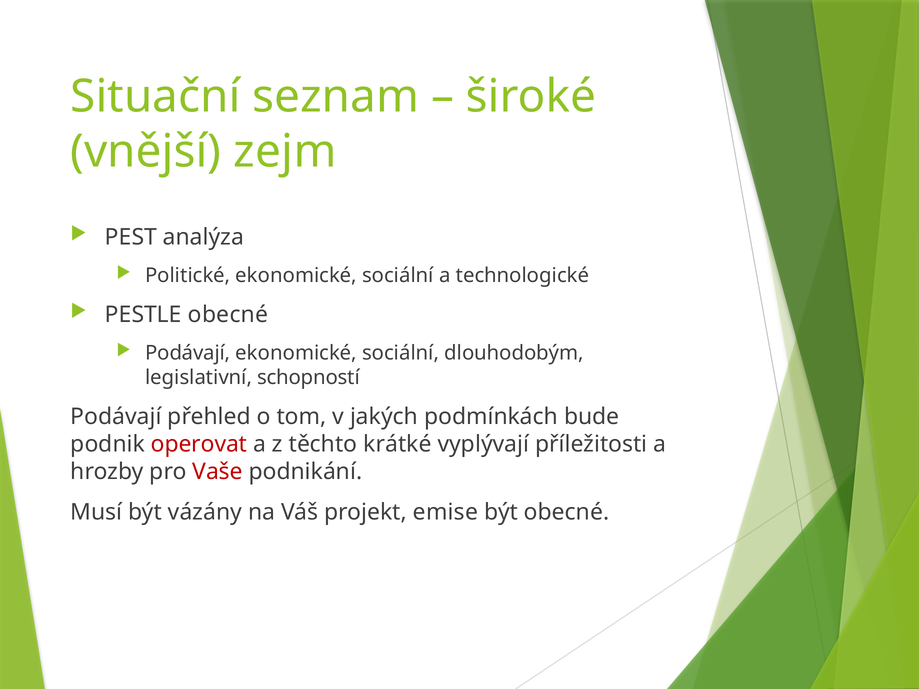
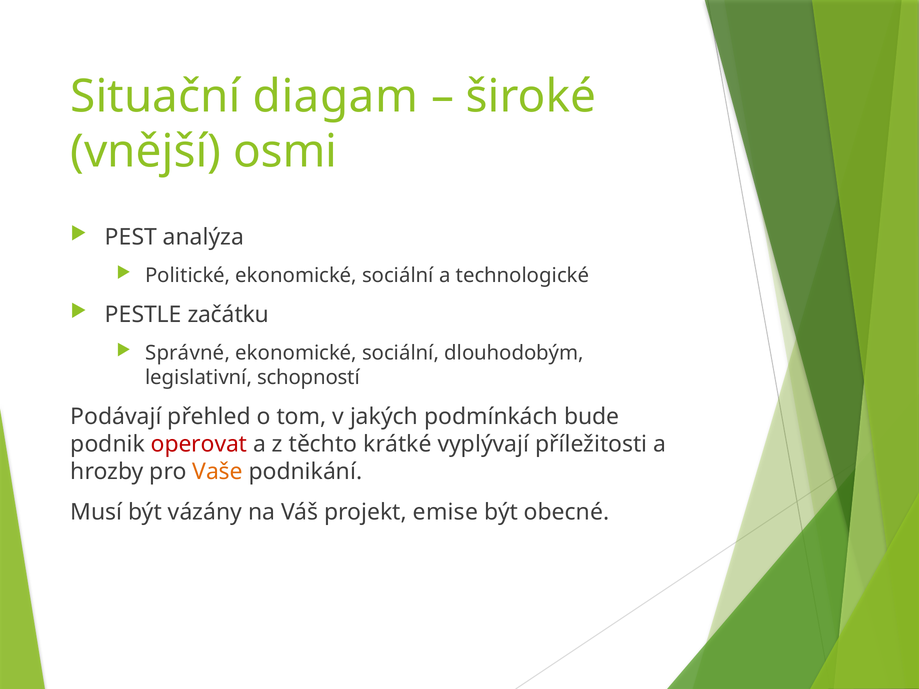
seznam: seznam -> diagam (335, 97)
zejm: zejm -> osmi (285, 152)
PESTLE obecné: obecné -> začátku (228, 315)
Podávají: Podávají -> Správné (188, 353)
Vaše colour: red -> orange (218, 472)
